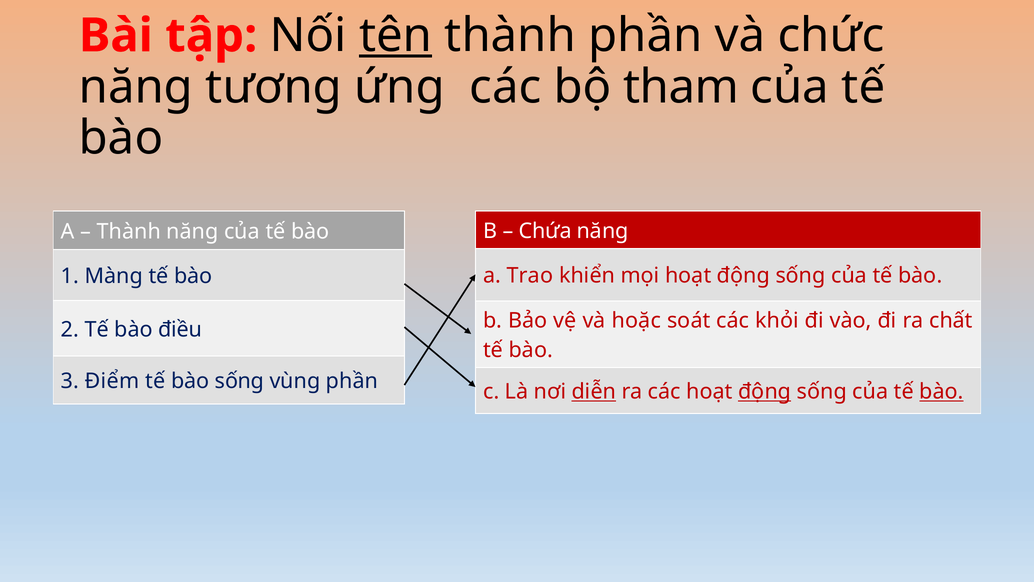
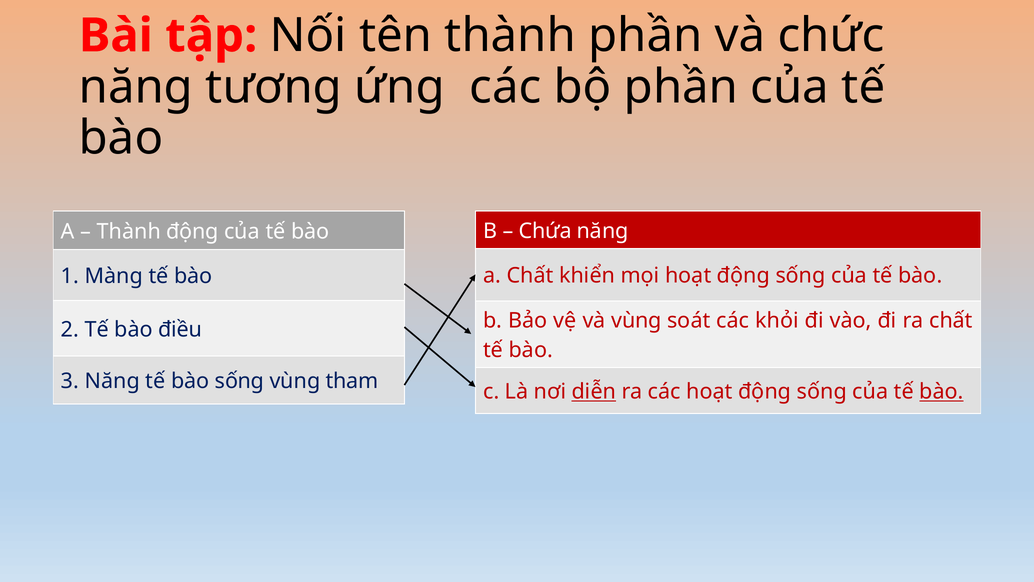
tên underline: present -> none (396, 36)
bộ tham: tham -> phần (681, 87)
Thành năng: năng -> động (193, 231)
a Trao: Trao -> Chất (530, 276)
và hoặc: hoặc -> vùng (636, 321)
3 Điểm: Điểm -> Năng (112, 381)
vùng phần: phần -> tham (352, 381)
động underline: present -> none (765, 392)
